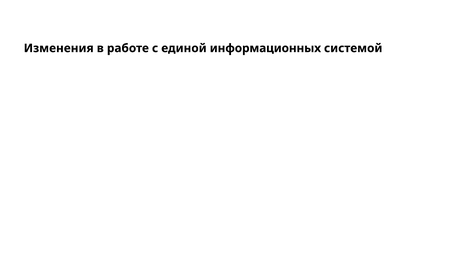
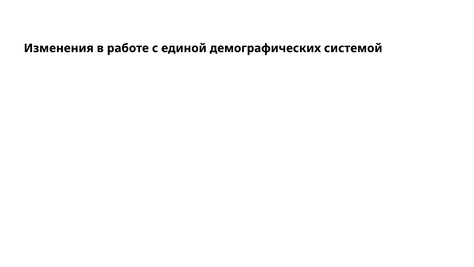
информационных: информационных -> демографических (265, 48)
